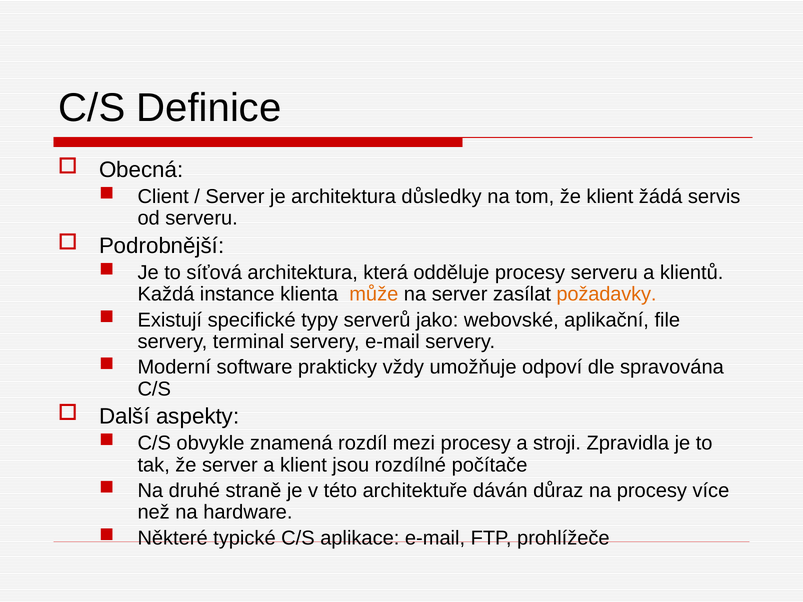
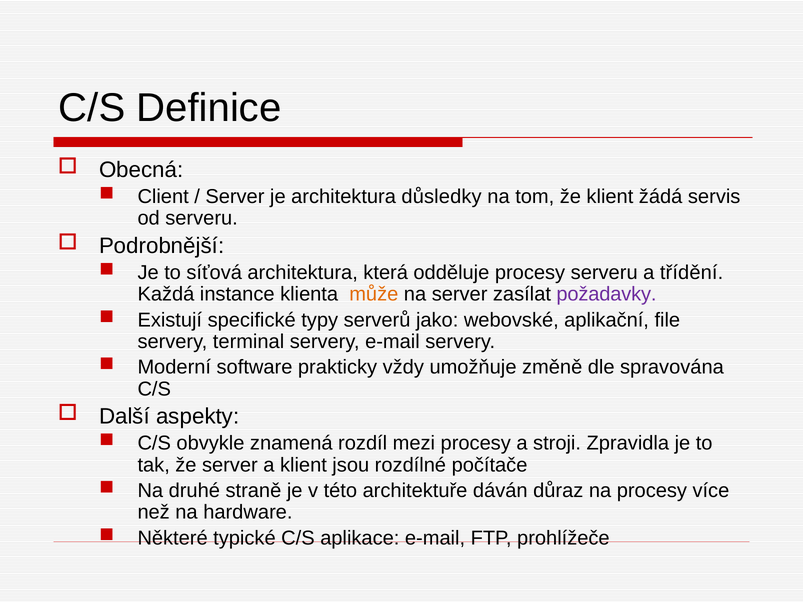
klientů: klientů -> třídění (692, 273)
požadavky colour: orange -> purple (607, 294)
odpoví: odpoví -> změně (552, 367)
